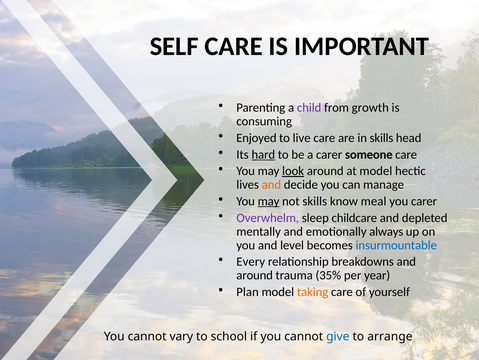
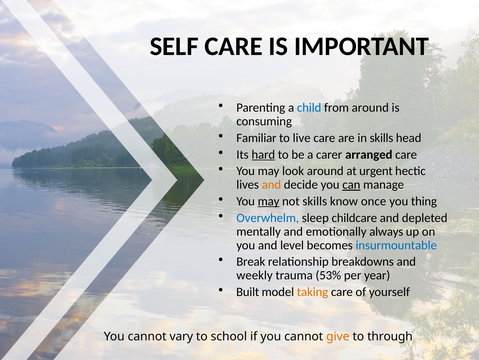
child colour: purple -> blue (309, 108)
from growth: growth -> around (370, 108)
Enjoyed: Enjoyed -> Familiar (256, 138)
someone: someone -> arranged (369, 154)
look underline: present -> none (293, 171)
at model: model -> urgent (376, 171)
can underline: none -> present (351, 184)
meal: meal -> once (374, 201)
you carer: carer -> thing (424, 201)
Overwhelm colour: purple -> blue (268, 217)
Every: Every -> Break (251, 261)
around: around -> weekly (255, 275)
35%: 35% -> 53% (328, 275)
Plan: Plan -> Built (248, 291)
give colour: blue -> orange (338, 336)
arrange: arrange -> through (390, 336)
